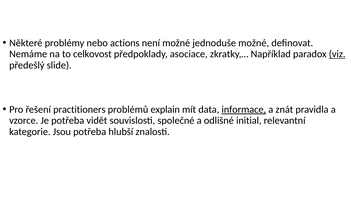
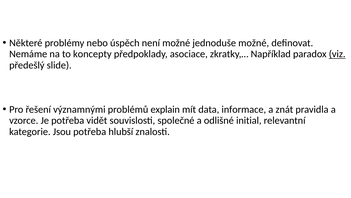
actions: actions -> úspěch (125, 43)
celkovost: celkovost -> koncepty (92, 54)
practitioners: practitioners -> významnými (79, 109)
informace underline: present -> none (244, 109)
